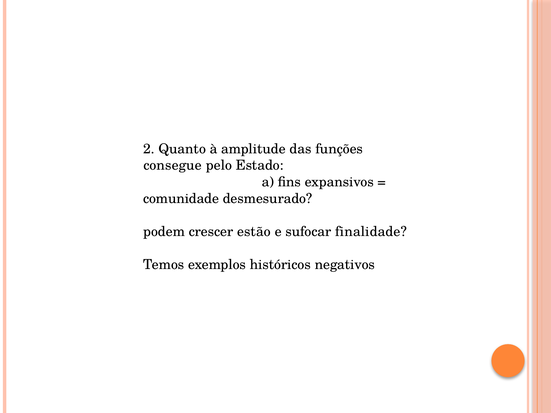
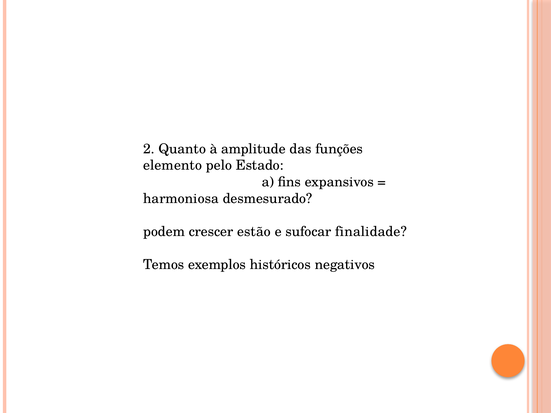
consegue: consegue -> elemento (173, 166)
comunidade: comunidade -> harmoniosa (181, 199)
